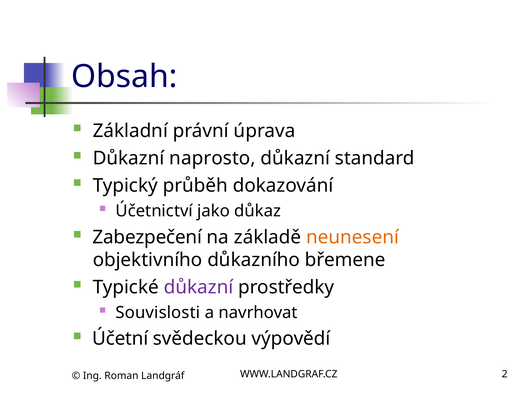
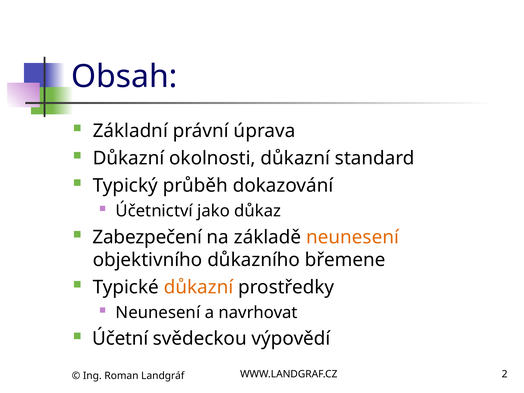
naprosto: naprosto -> okolnosti (212, 158)
důkazní colour: purple -> orange (199, 287)
Souvislosti: Souvislosti -> Neunesení (158, 313)
